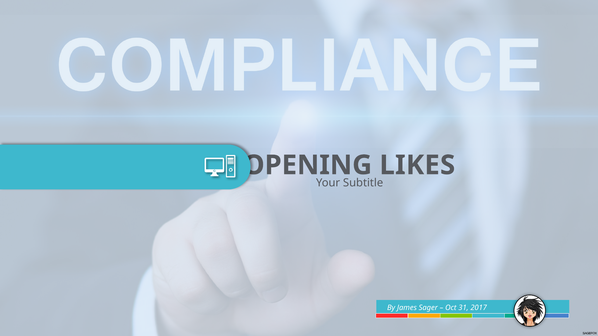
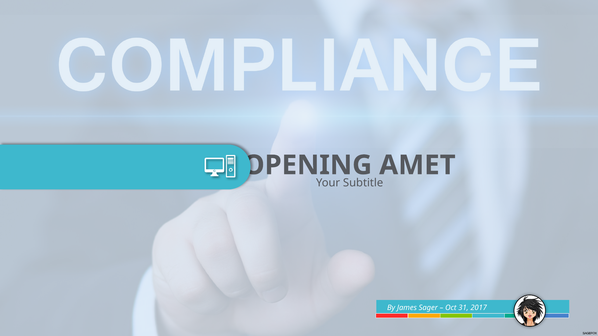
LIKES: LIKES -> AMET (417, 165)
